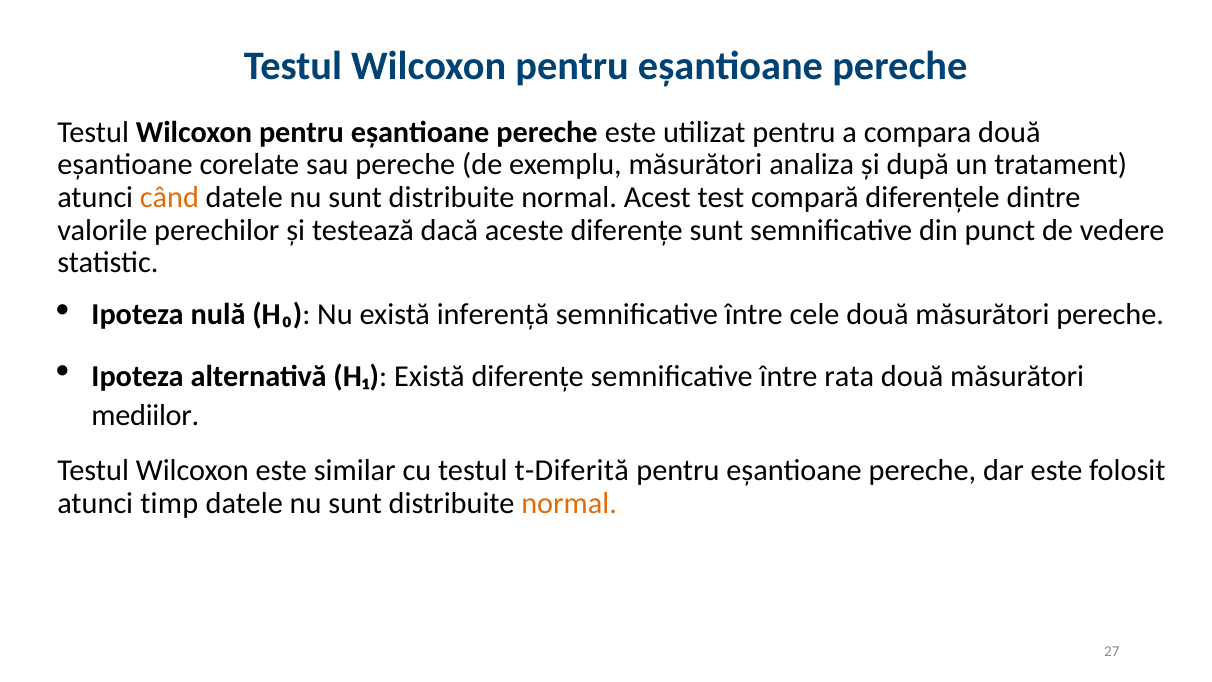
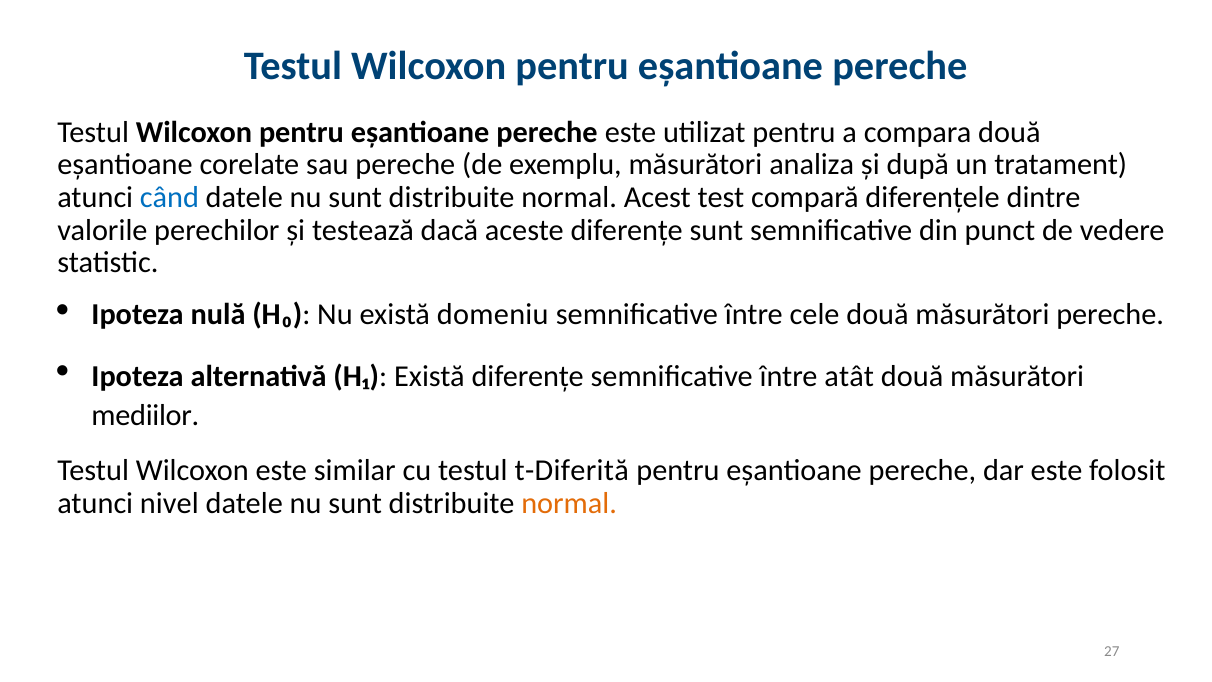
când colour: orange -> blue (169, 197)
inferență: inferență -> domeniu (493, 315)
rata: rata -> atât (849, 376)
timp: timp -> nivel (169, 503)
